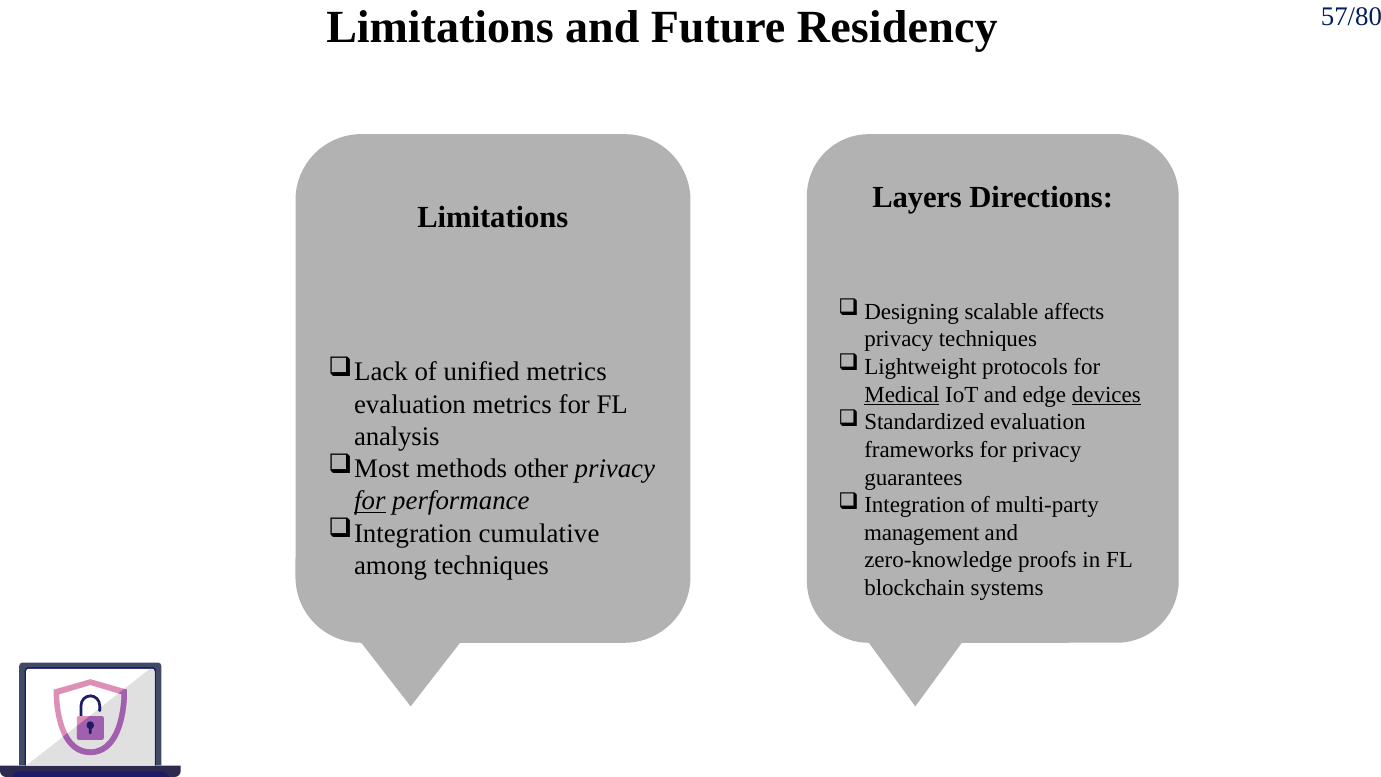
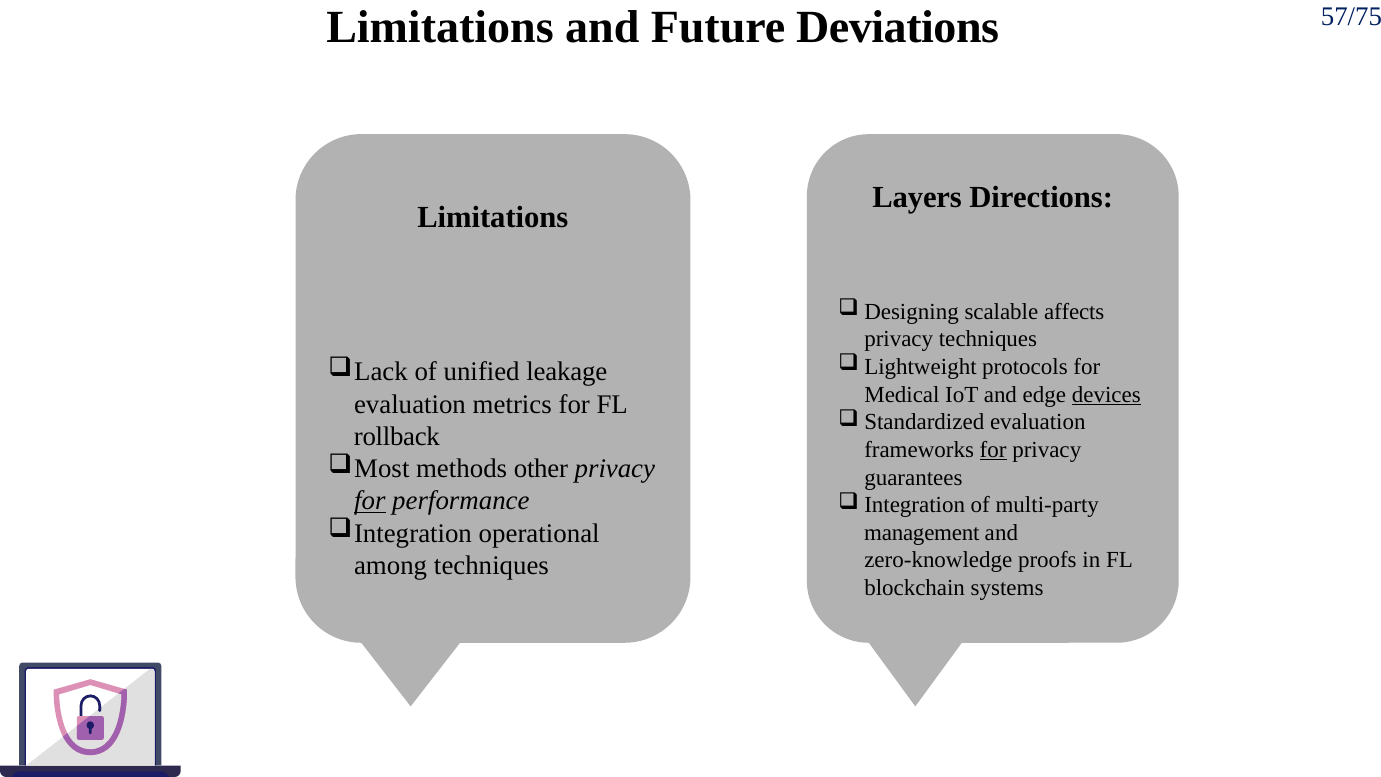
57/80: 57/80 -> 57/75 (1351, 16)
Residency: Residency -> Deviations (898, 28)
unified metrics: metrics -> leakage (567, 372)
Medical underline: present -> none (902, 395)
analysis: analysis -> rollback (397, 436)
for underline: none -> present (993, 450)
cumulative: cumulative -> operational (539, 533)
